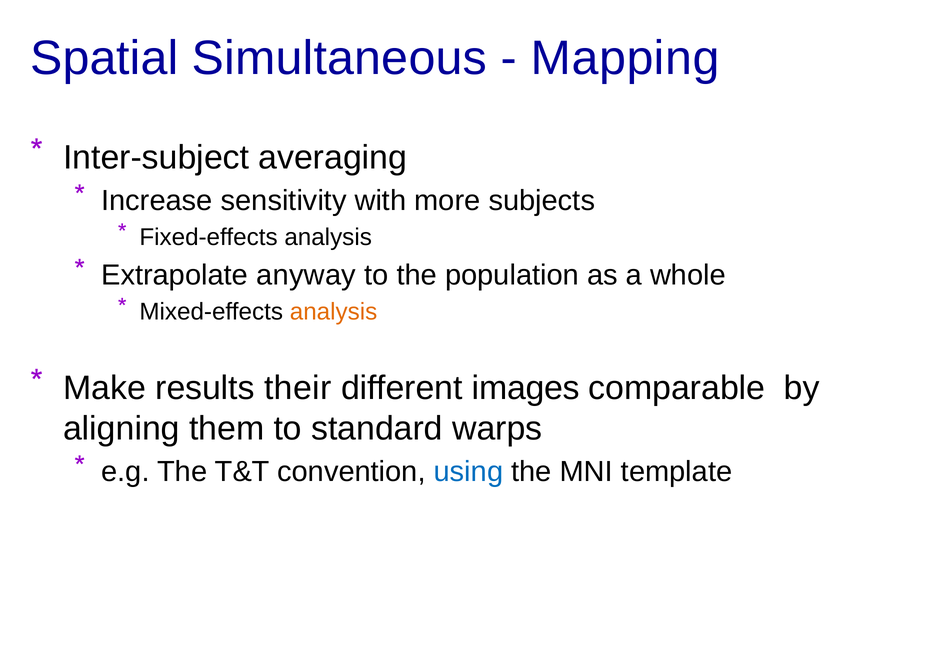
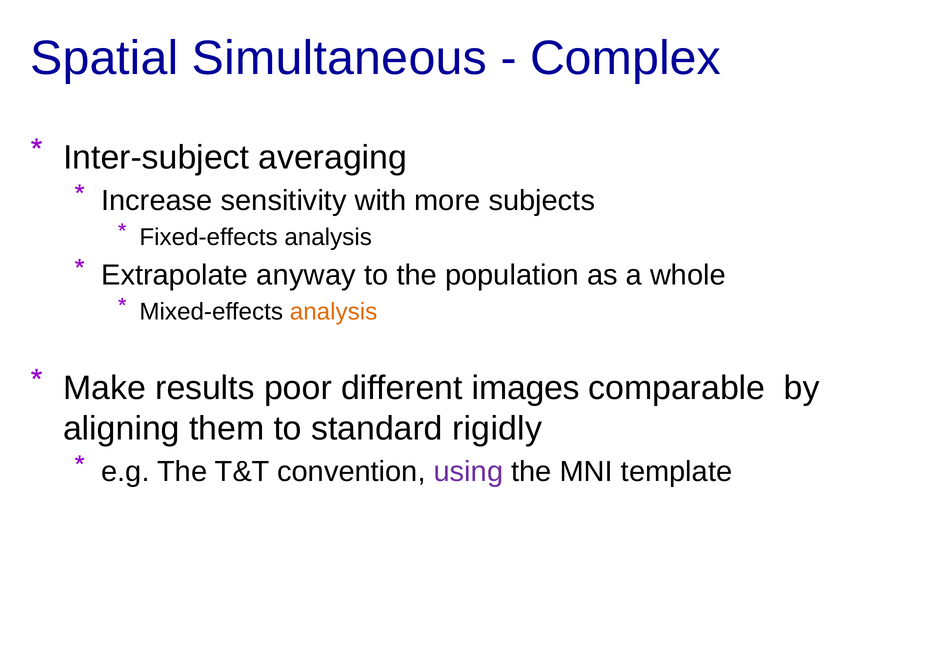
Mapping: Mapping -> Complex (625, 59)
their: their -> poor (298, 388)
warps: warps -> rigidly (497, 429)
using colour: blue -> purple (469, 472)
